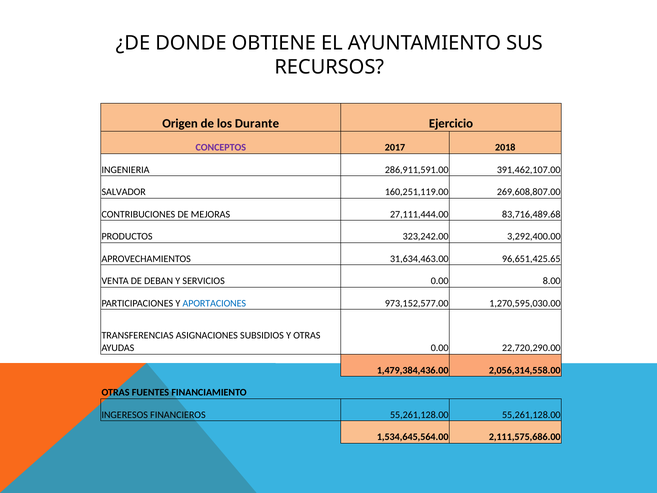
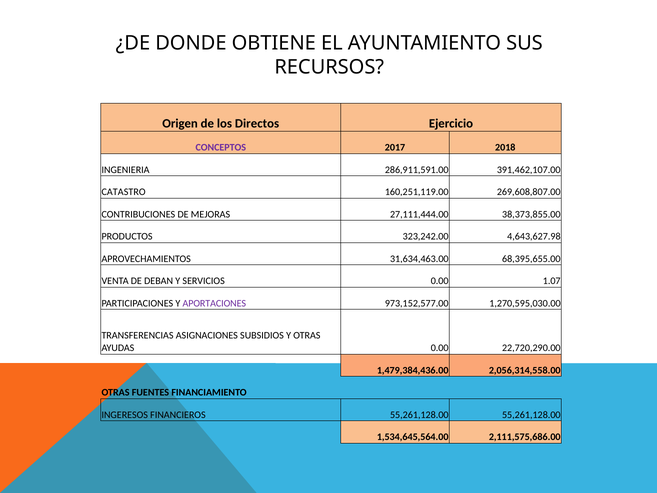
Durante: Durante -> Directos (257, 124)
SALVADOR: SALVADOR -> CATASTRO (124, 192)
83,716,489.68: 83,716,489.68 -> 38,373,855.00 (531, 214)
3,292,400.00: 3,292,400.00 -> 4,643,627.98 (534, 236)
96,651,425.65: 96,651,425.65 -> 68,395,655.00 (531, 259)
8.00: 8.00 -> 1.07 (552, 281)
APORTACIONES colour: blue -> purple (214, 303)
